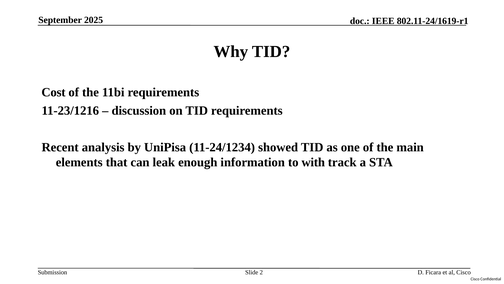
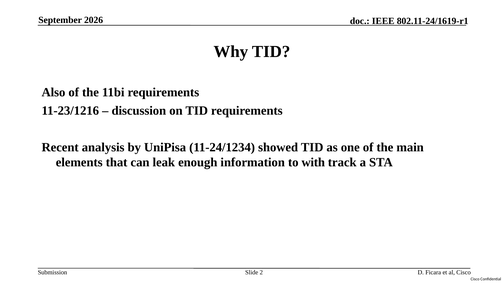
2025: 2025 -> 2026 (94, 20)
Cost: Cost -> Also (53, 92)
